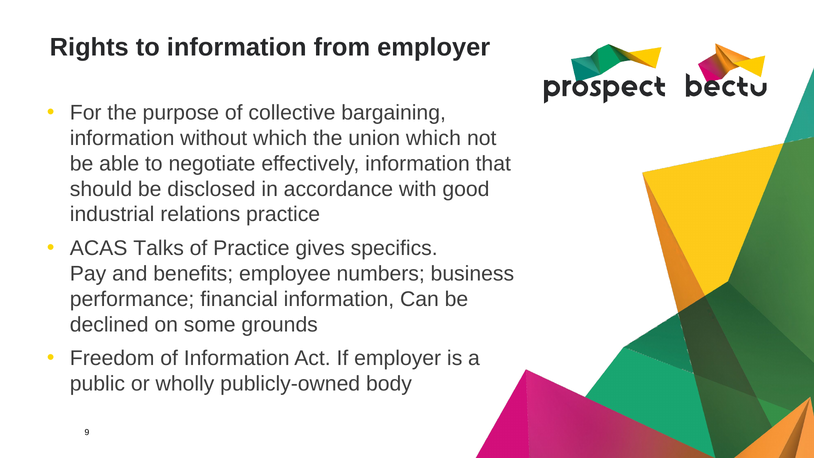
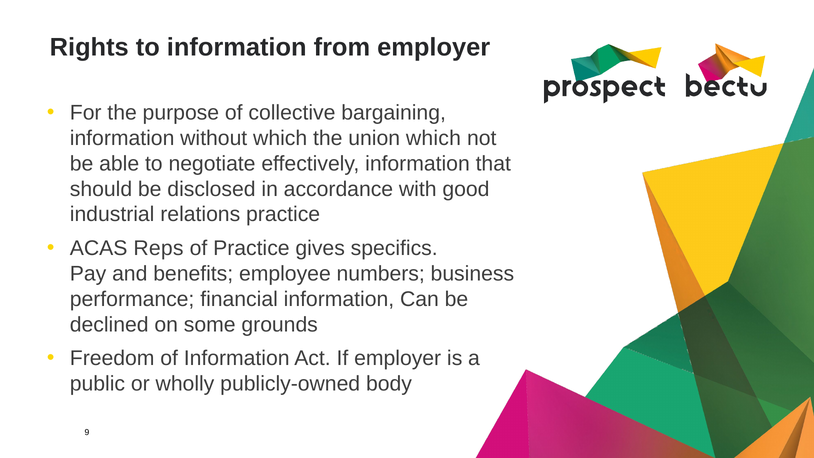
Talks: Talks -> Reps (158, 248)
